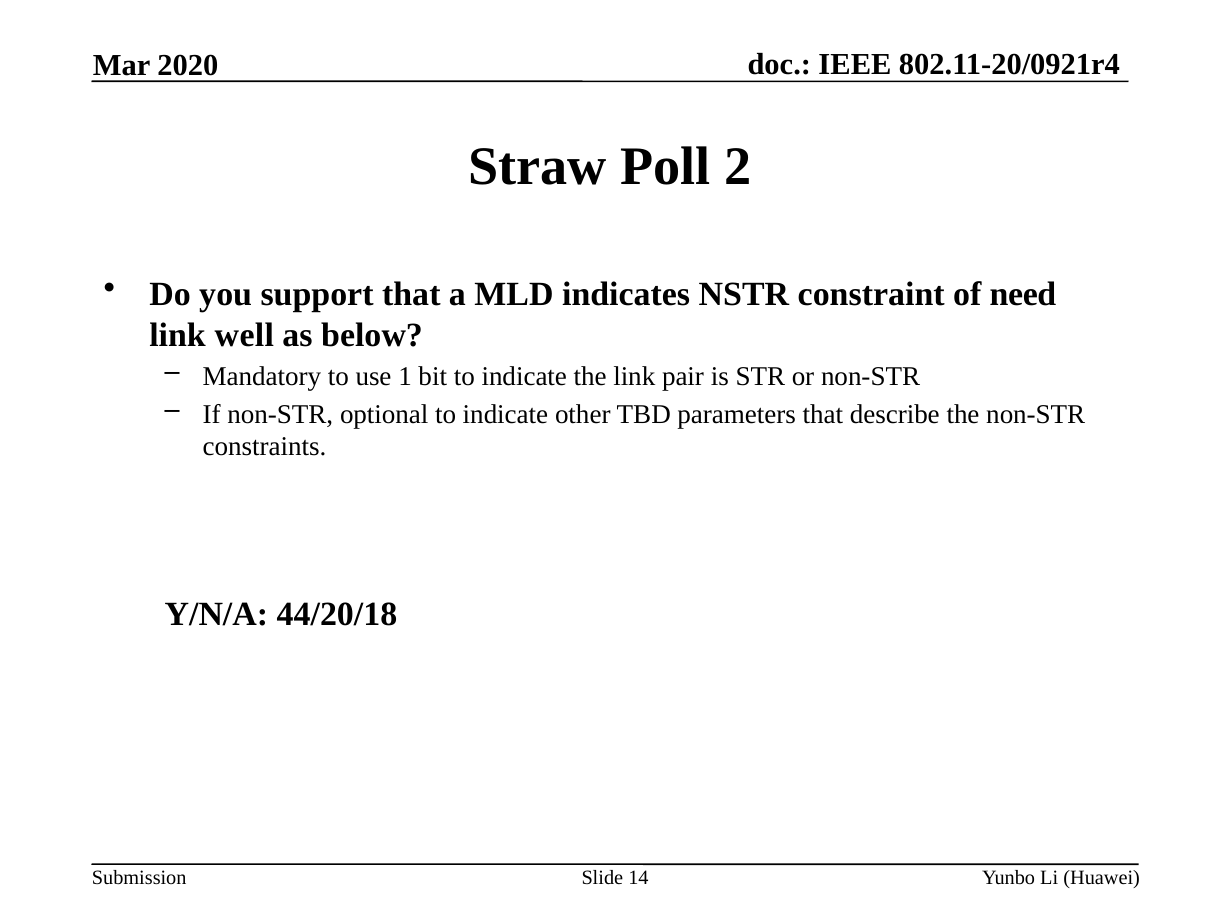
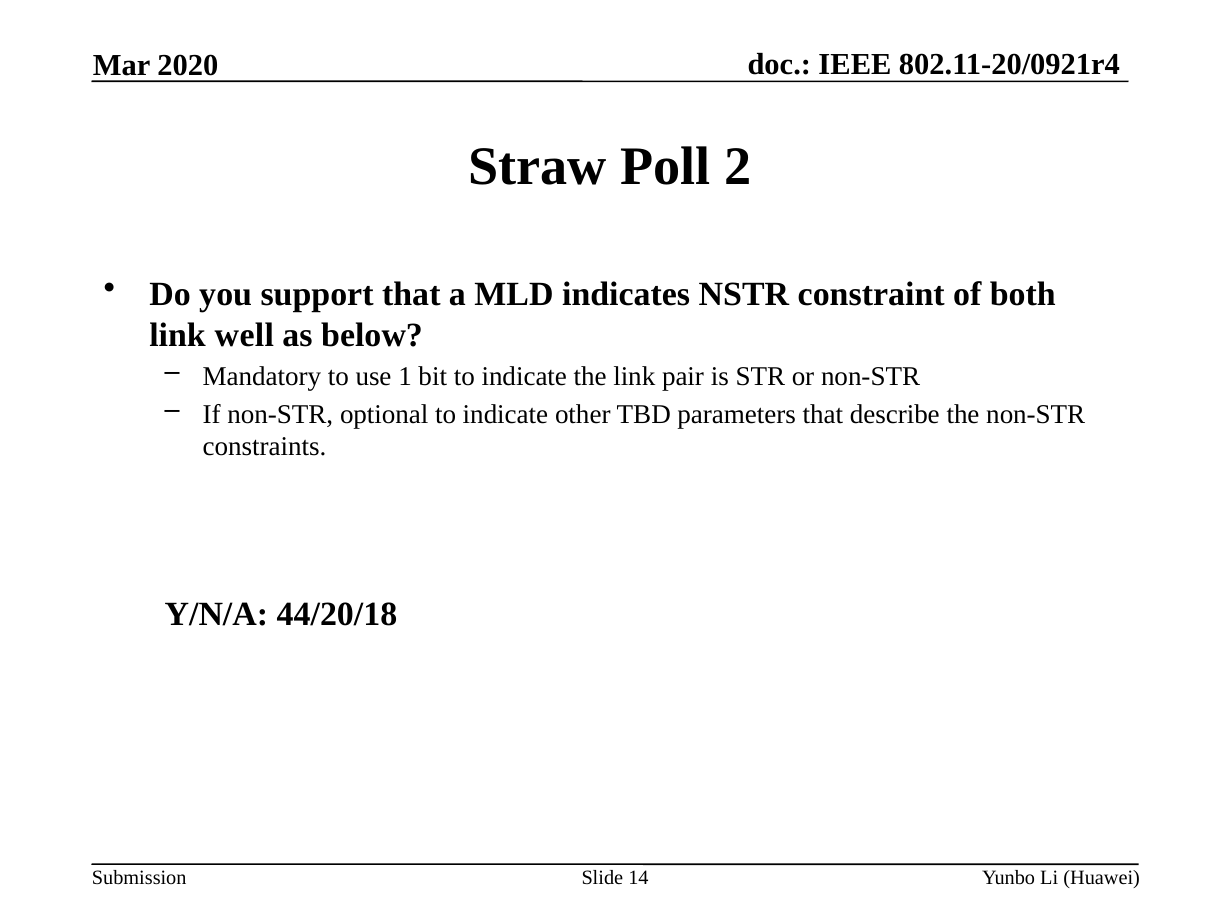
need: need -> both (1023, 294)
